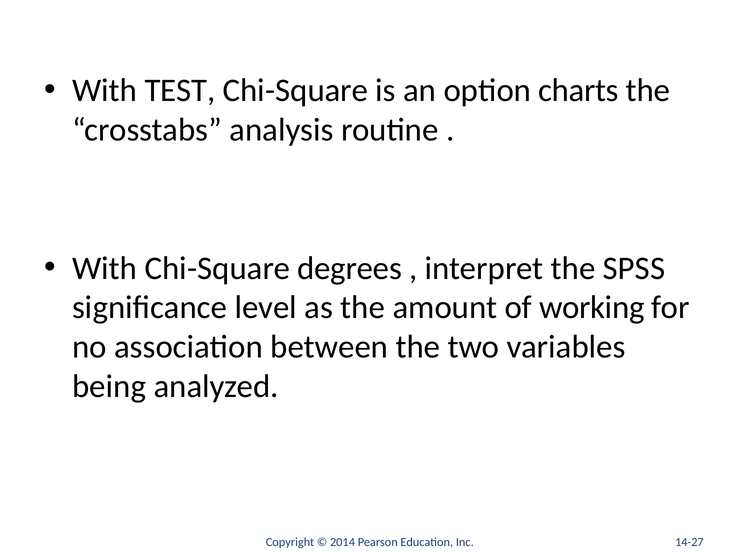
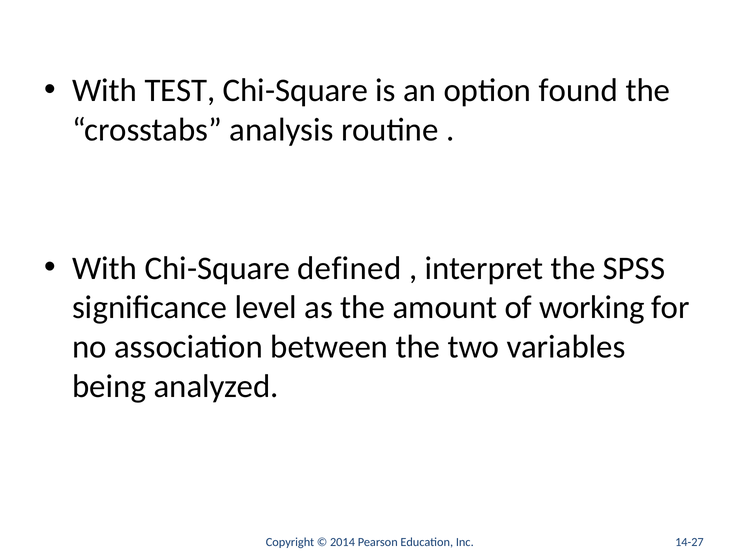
charts: charts -> found (578, 91)
degrees: degrees -> defined (349, 268)
